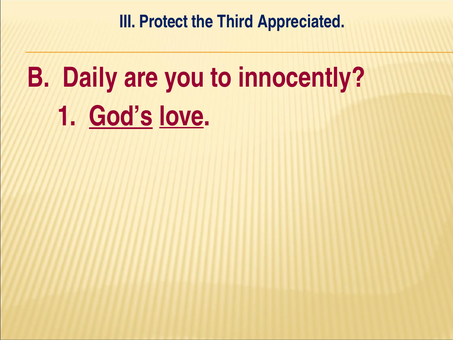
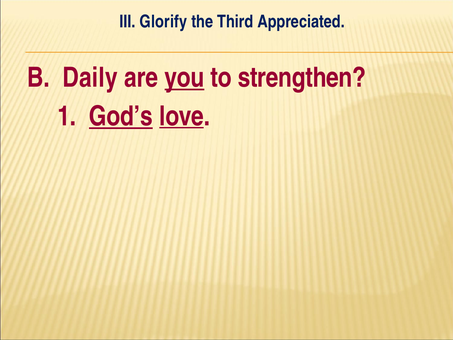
Protect: Protect -> Glorify (163, 22)
you underline: none -> present (185, 77)
innocently: innocently -> strengthen (302, 77)
